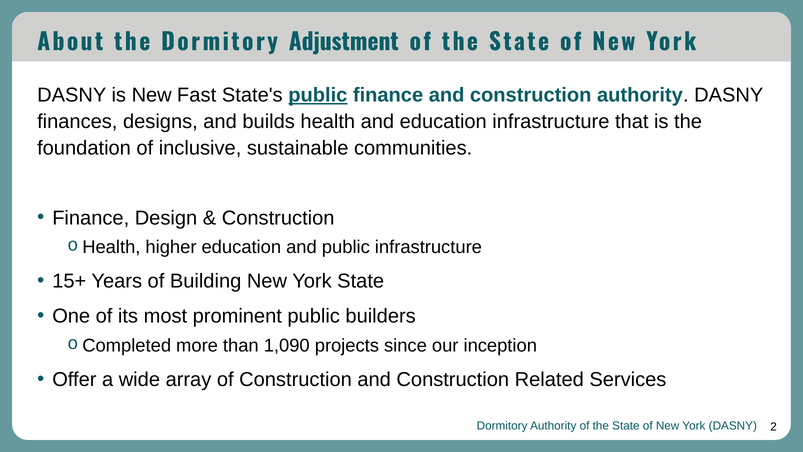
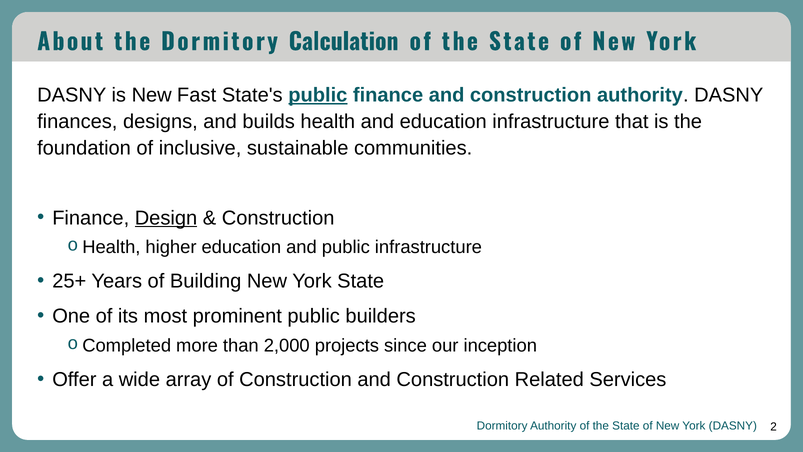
Adjustment: Adjustment -> Calculation (344, 42)
Design underline: none -> present (166, 218)
15+: 15+ -> 25+ (69, 281)
1,090: 1,090 -> 2,000 (287, 345)
